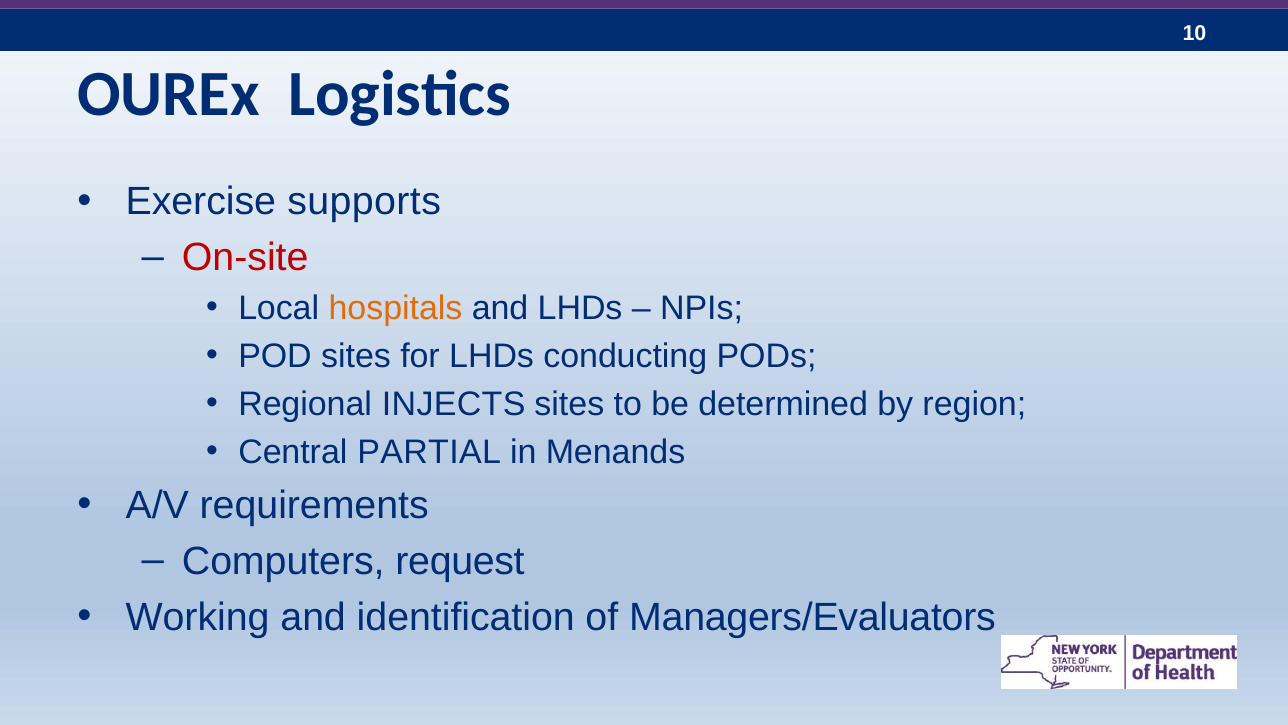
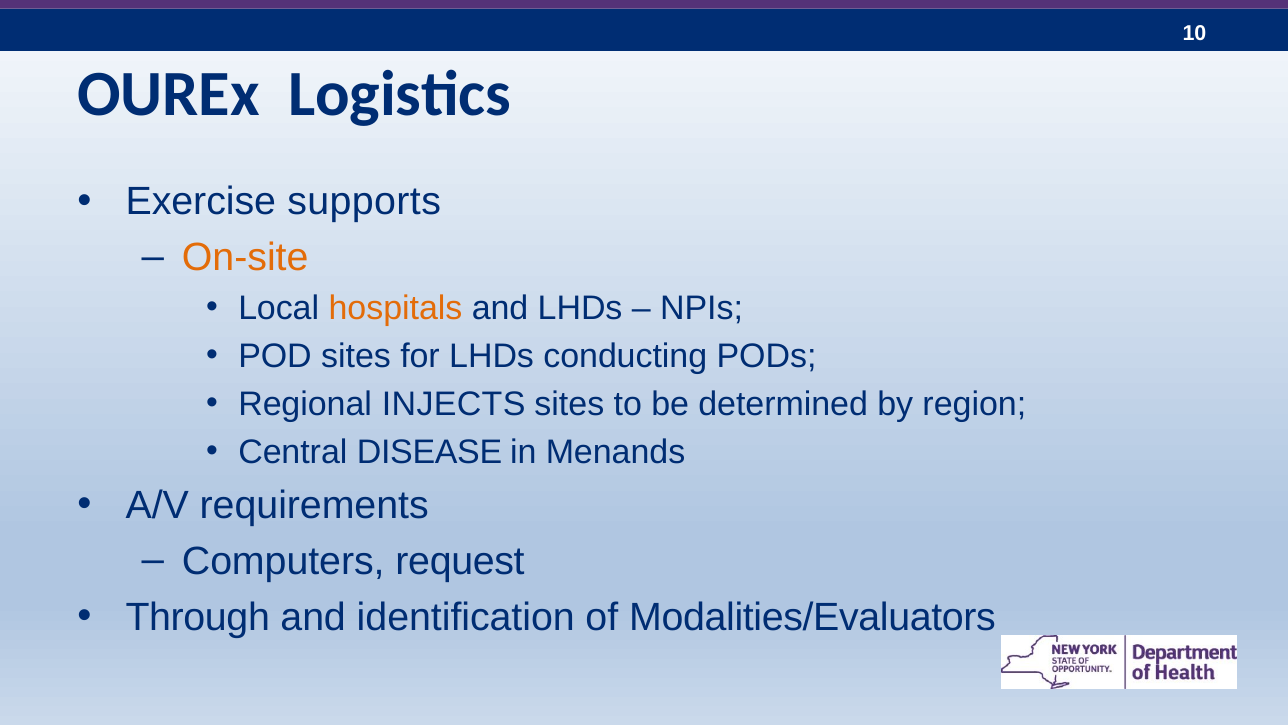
On-site colour: red -> orange (245, 258)
PARTIAL: PARTIAL -> DISEASE (430, 452)
Working: Working -> Through (198, 617)
Managers/Evaluators: Managers/Evaluators -> Modalities/Evaluators (813, 617)
